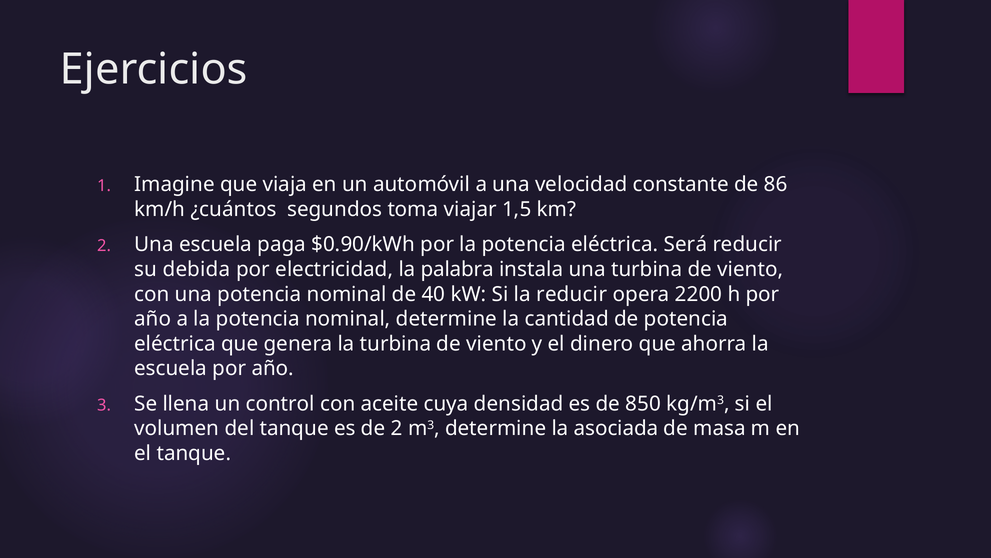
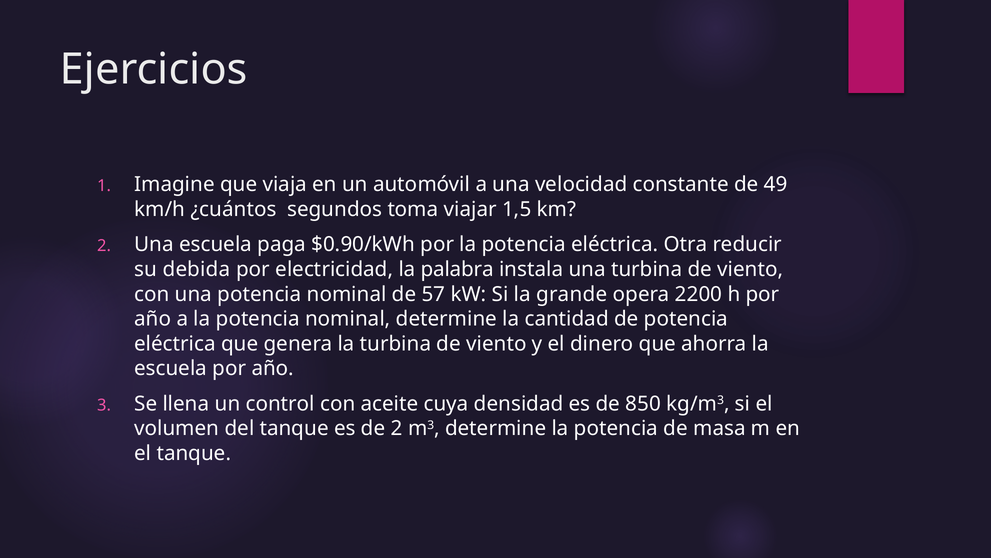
86: 86 -> 49 (776, 184)
Será: Será -> Otra (685, 244)
40: 40 -> 57 (433, 294)
la reducir: reducir -> grande (572, 294)
determine la asociada: asociada -> potencia (616, 428)
